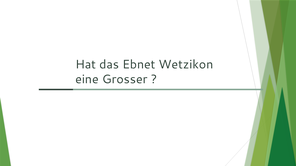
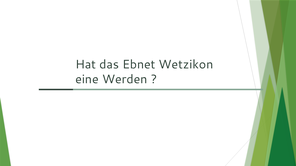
Grosser: Grosser -> Werden (125, 79)
